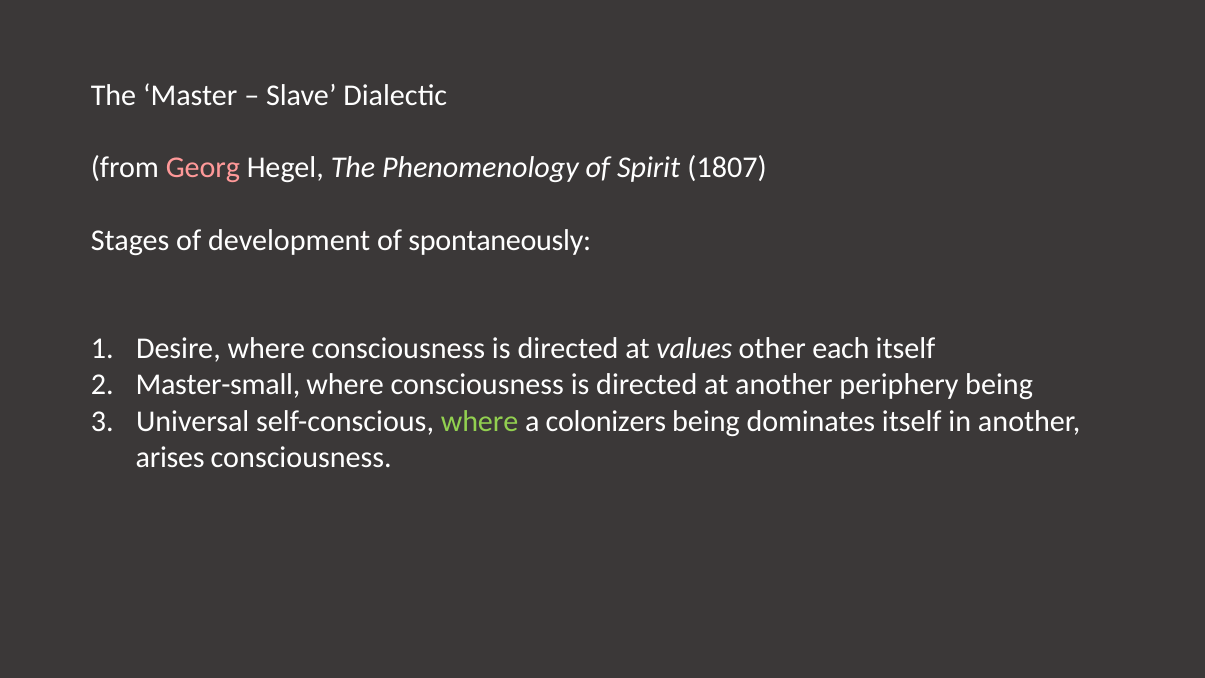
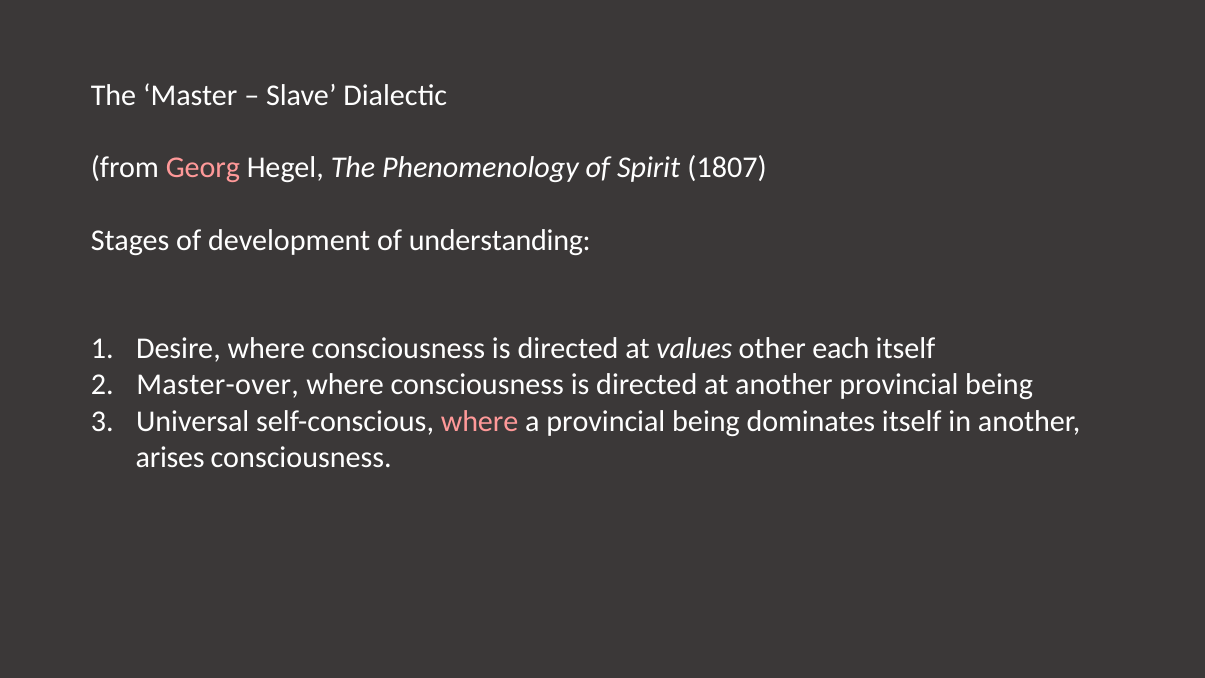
spontaneously: spontaneously -> understanding (500, 240)
Master-small: Master-small -> Master-over (218, 385)
another periphery: periphery -> provincial (899, 385)
where colour: light green -> pink (480, 421)
a colonizers: colonizers -> provincial (606, 421)
